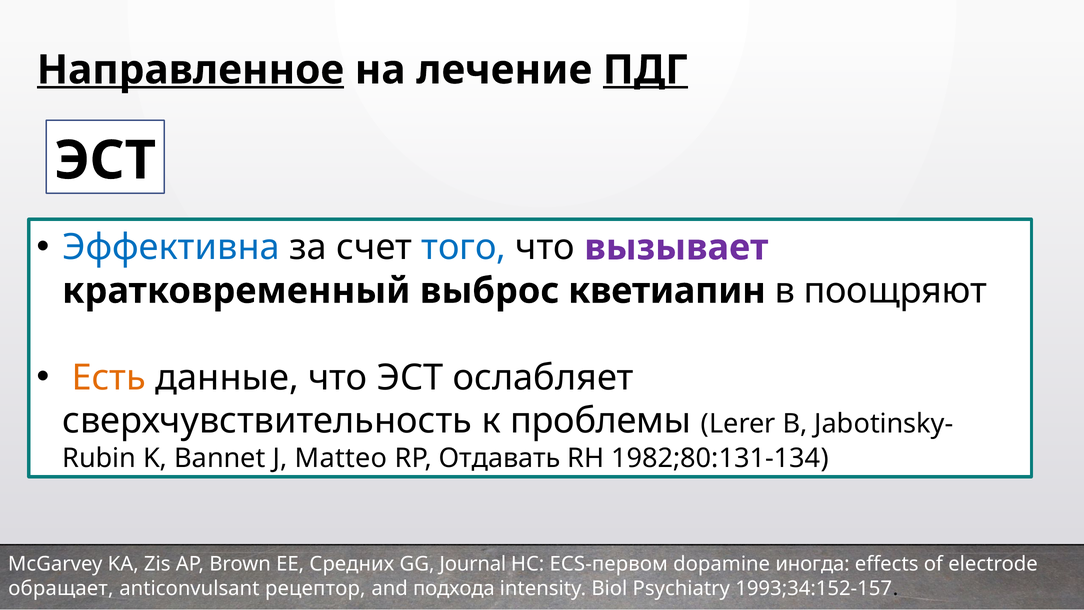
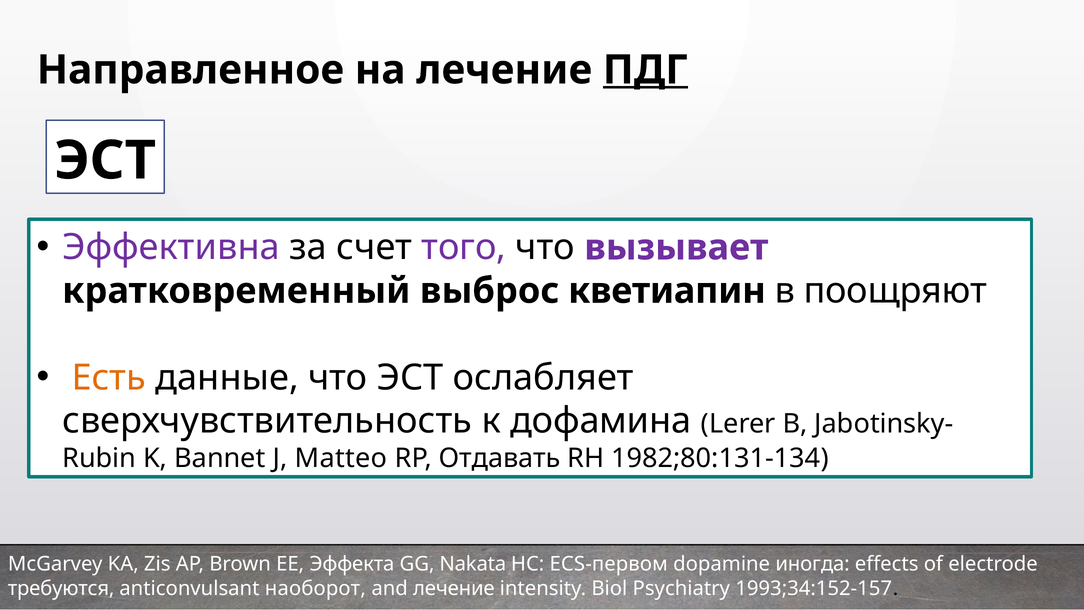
Направленное underline: present -> none (190, 70)
Эффективна colour: blue -> purple (171, 247)
того colour: blue -> purple (464, 247)
проблемы: проблемы -> дофамина (601, 421)
Средних: Средних -> Эффекта (352, 564)
Journal: Journal -> Nakata (473, 564)
обращает: обращает -> требуются (61, 588)
рецептор: рецептор -> наоборот (315, 588)
and подхода: подхода -> лечение (454, 588)
